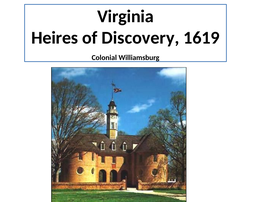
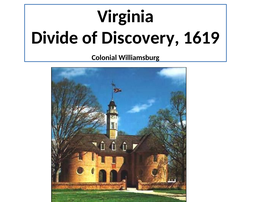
Heires: Heires -> Divide (55, 38)
